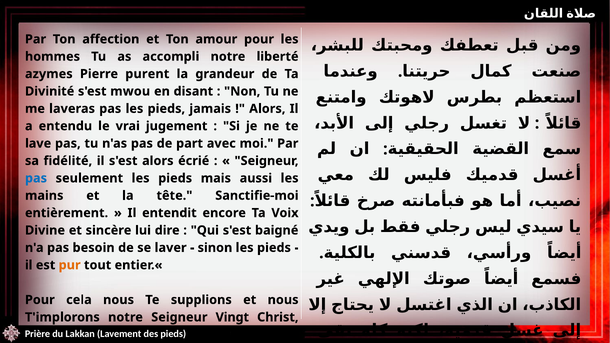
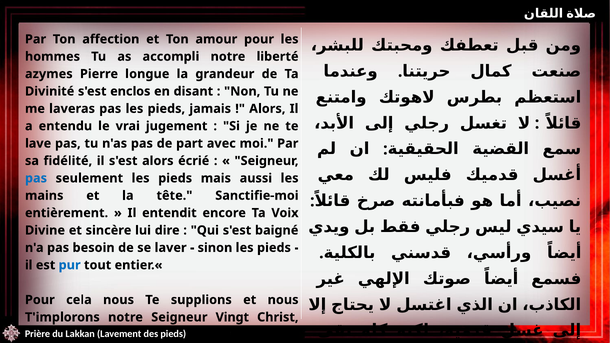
purent: purent -> longue (147, 74)
mwou: mwou -> enclos (130, 91)
pur colour: orange -> blue (70, 265)
